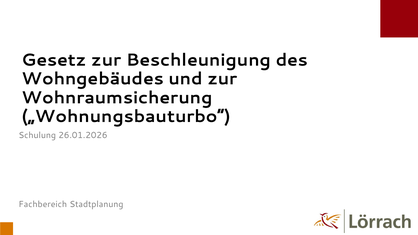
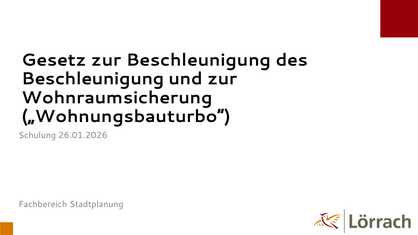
Wohngebäudes: Wohngebäudes -> Beschleunigung (93, 79)
